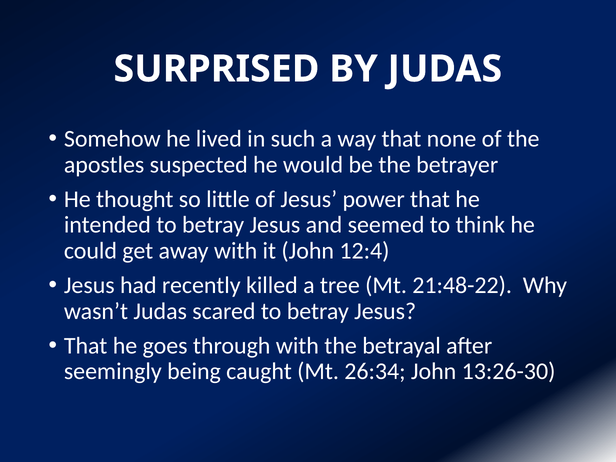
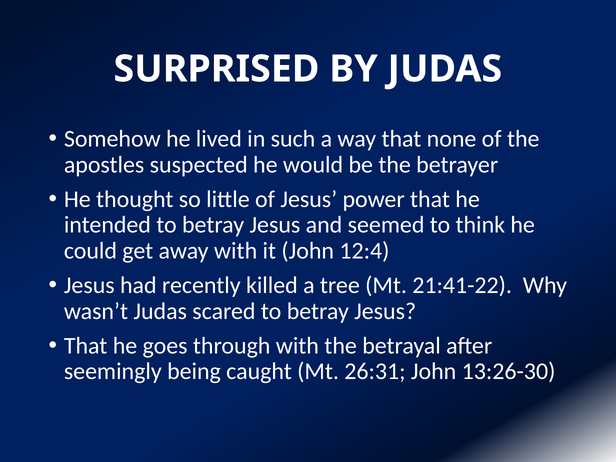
21:48-22: 21:48-22 -> 21:41-22 (462, 285)
26:34: 26:34 -> 26:31 (375, 372)
